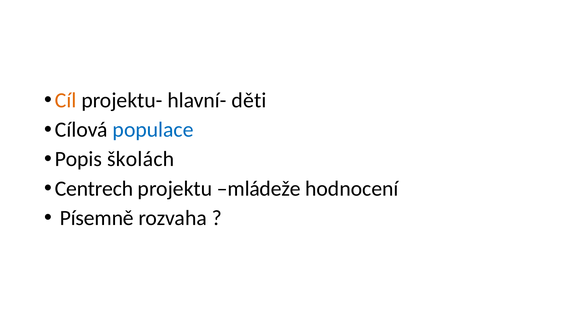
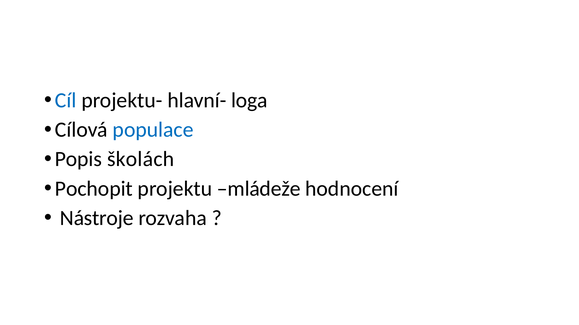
Cíl colour: orange -> blue (66, 100)
děti: děti -> loga (249, 100)
Centrech: Centrech -> Pochopit (94, 189)
Písemně: Písemně -> Nástroje (97, 218)
